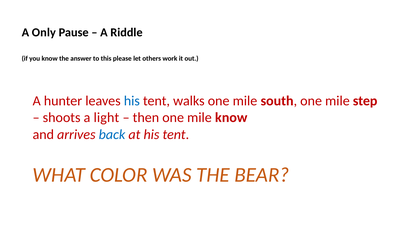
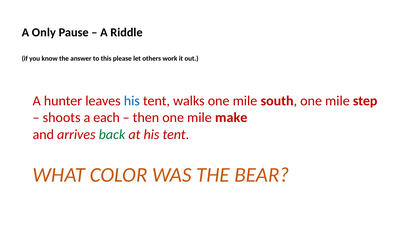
light: light -> each (107, 118)
mile know: know -> make (231, 118)
back colour: blue -> green (112, 135)
